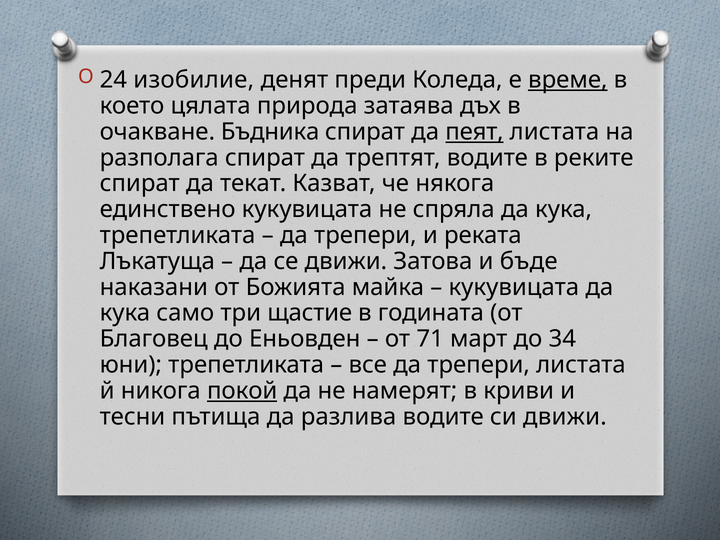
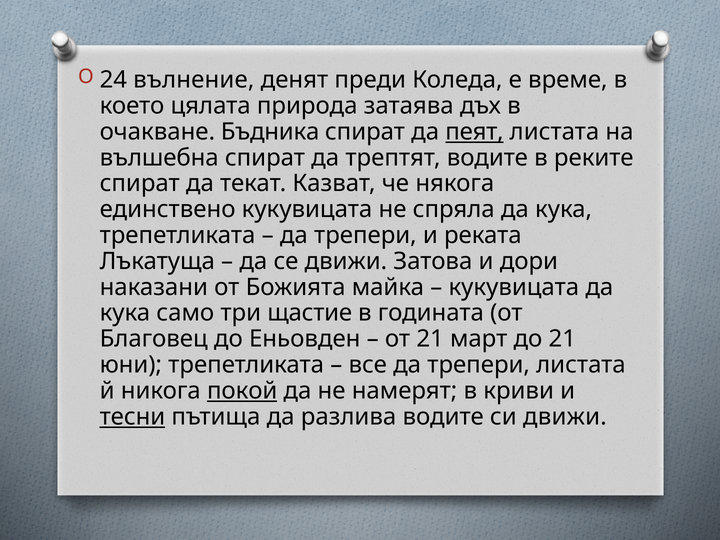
изобилие: изобилие -> вълнение (194, 80)
време underline: present -> none (568, 80)
разполага: разполага -> вълшебна (159, 158)
бъде: бъде -> дори (529, 261)
от 71: 71 -> 21 (430, 339)
до 34: 34 -> 21 (562, 339)
тесни underline: none -> present (132, 417)
